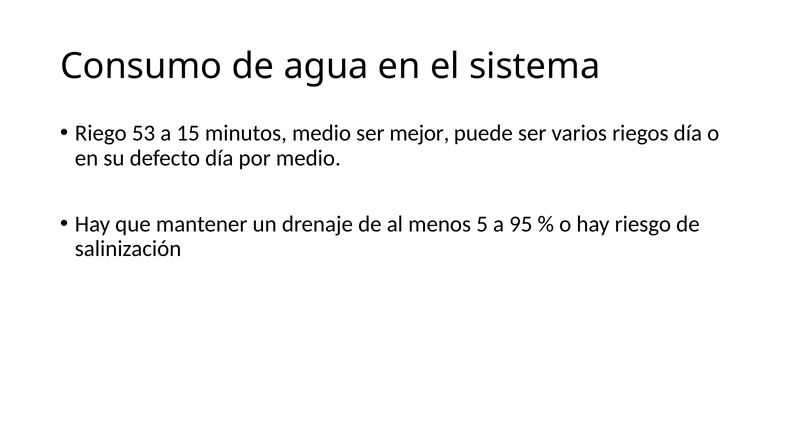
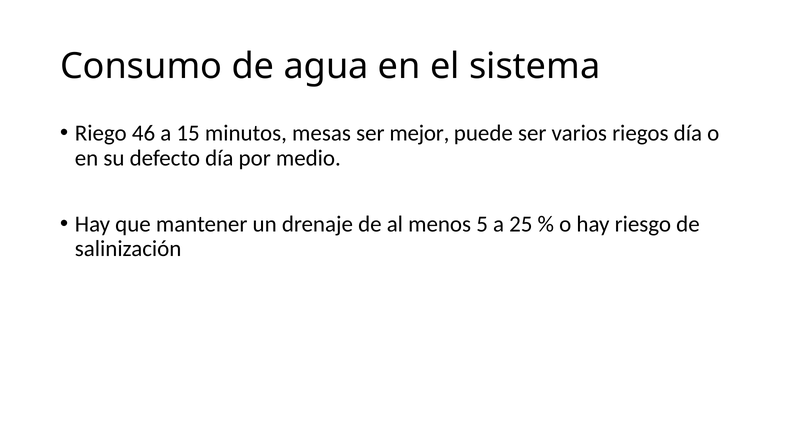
53: 53 -> 46 (144, 133)
minutos medio: medio -> mesas (322, 133)
95: 95 -> 25 (521, 224)
